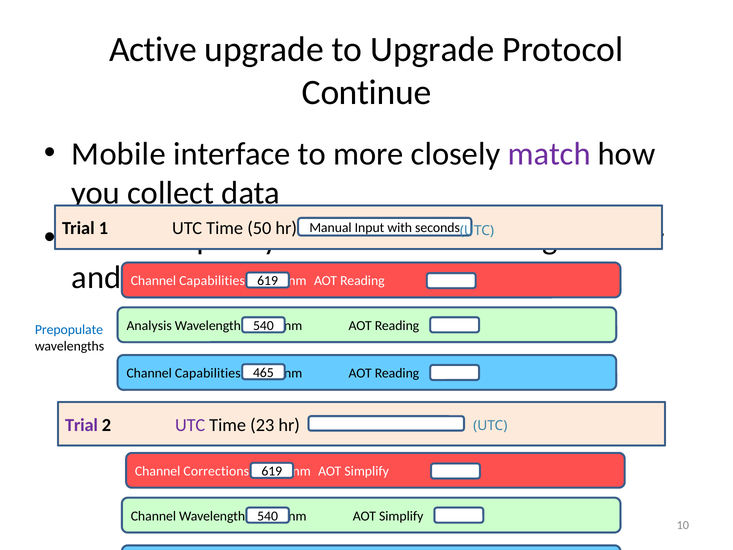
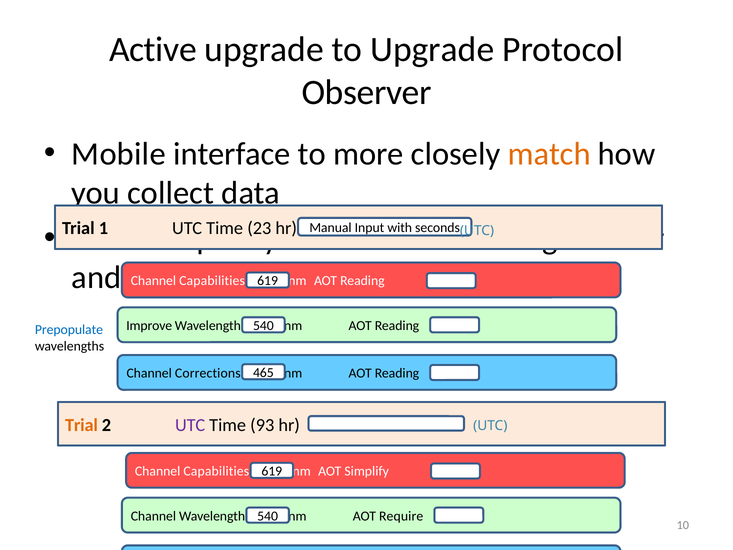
Continue: Continue -> Observer (367, 92)
match colour: purple -> orange (549, 154)
50: 50 -> 23 (259, 228)
Analysis: Analysis -> Improve (149, 326)
Capabilities: Capabilities -> Corrections (208, 373)
Trial colour: purple -> orange (81, 425)
23: 23 -> 93 (262, 425)
Corrections: Corrections -> Capabilities (216, 471)
Wavelength nm AOT Simplify: Simplify -> Require (401, 516)
